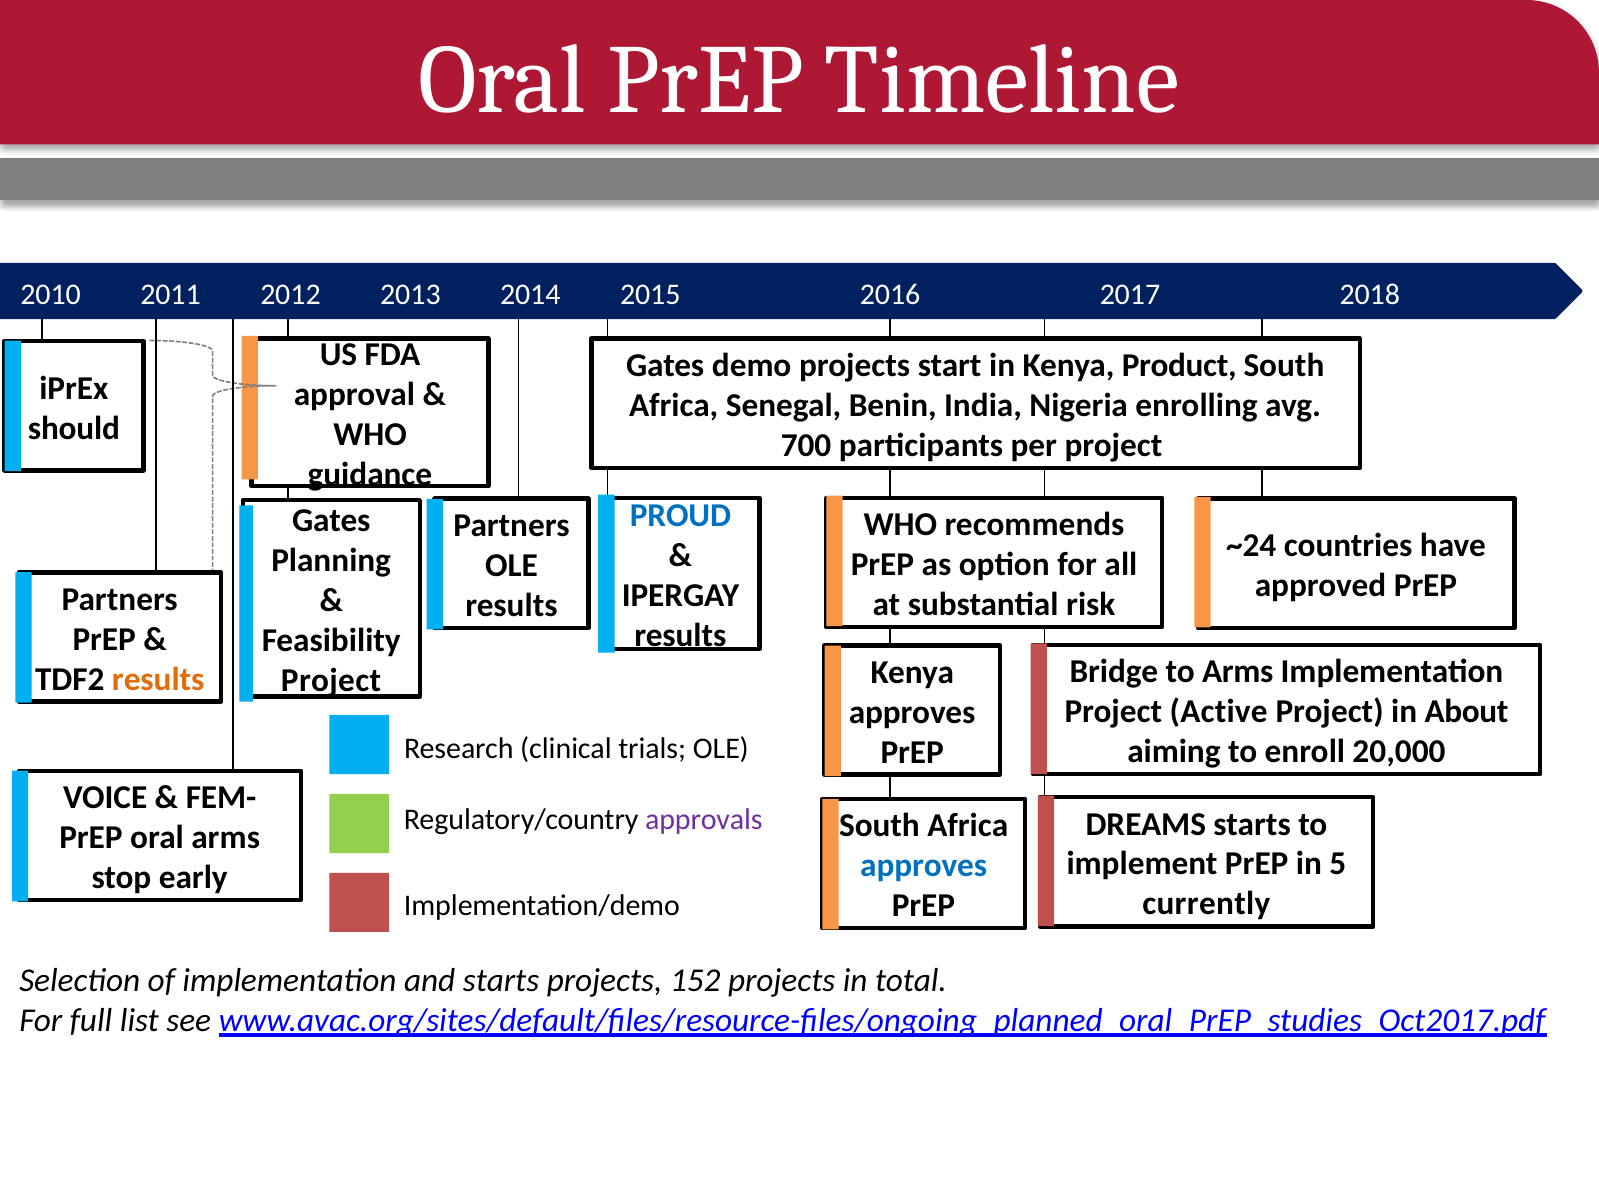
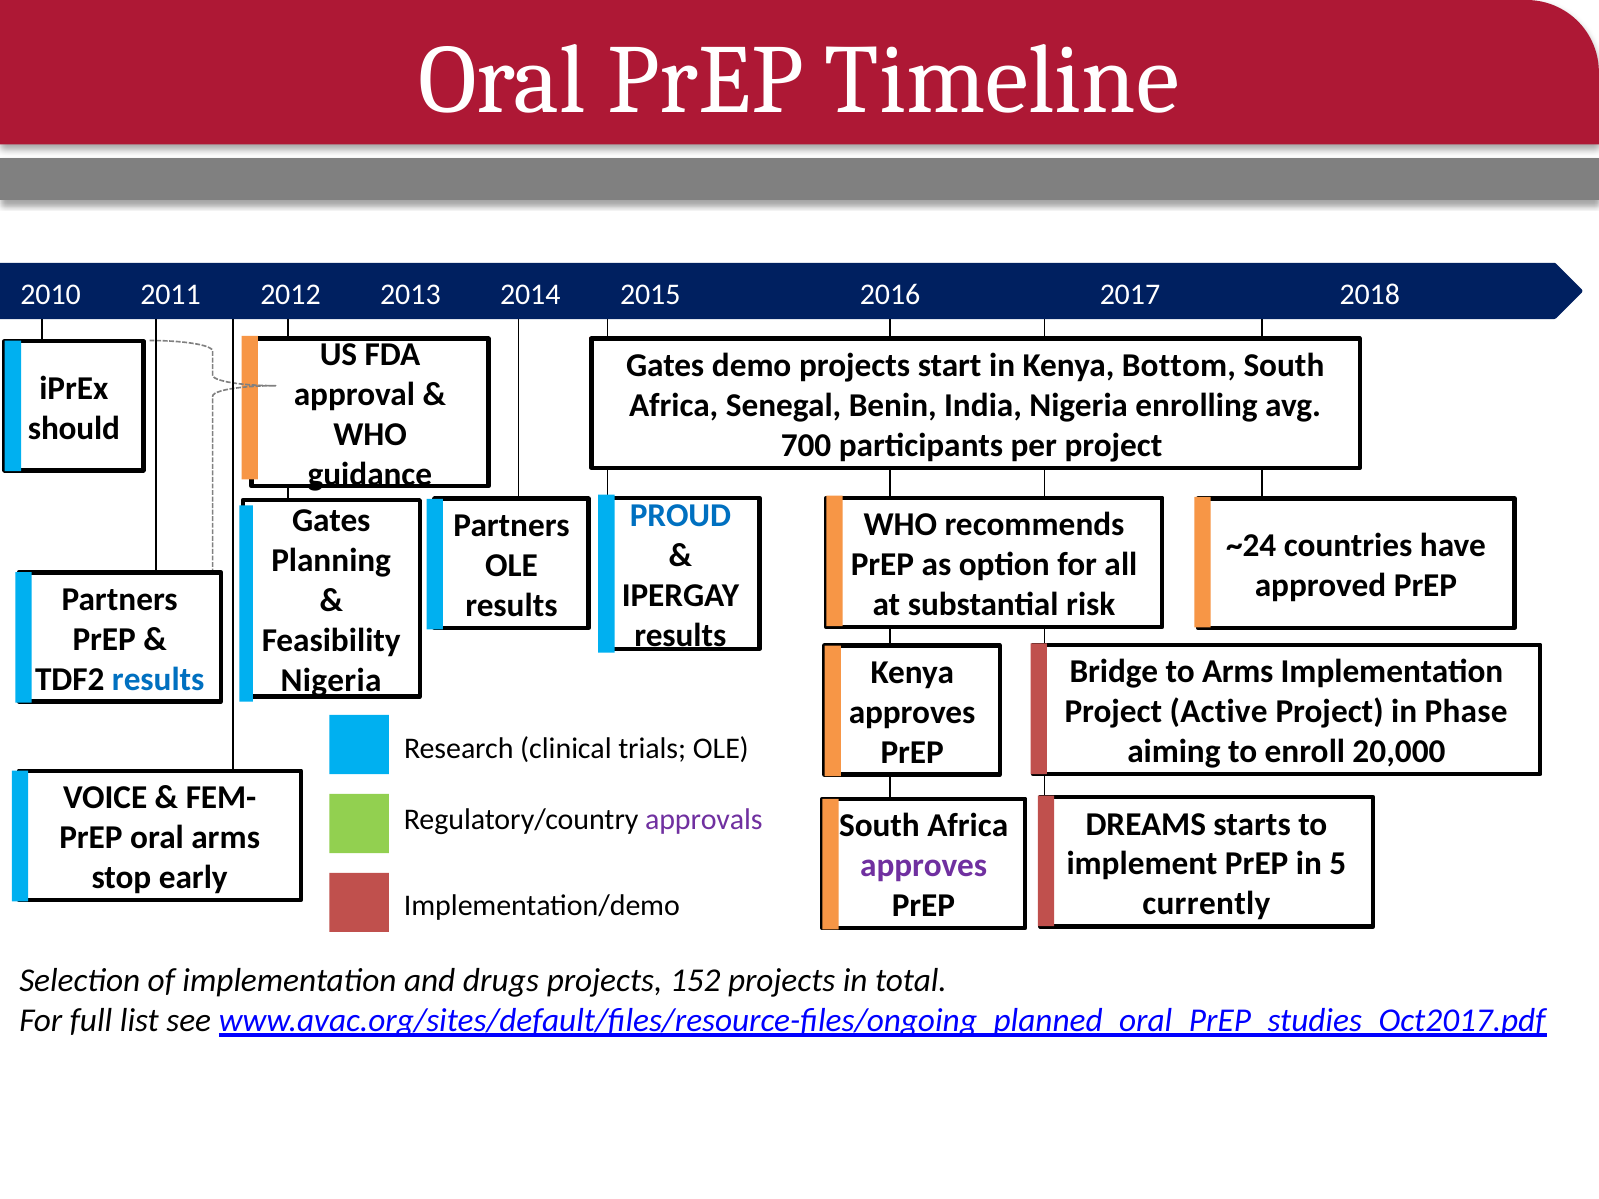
Product: Product -> Bottom (1179, 366)
results colour: orange -> blue (158, 679)
Project: Project -> Nigeria (331, 681)
About: About -> Phase (1466, 712)
approves colour: blue -> purple (924, 866)
and starts: starts -> drugs (501, 981)
